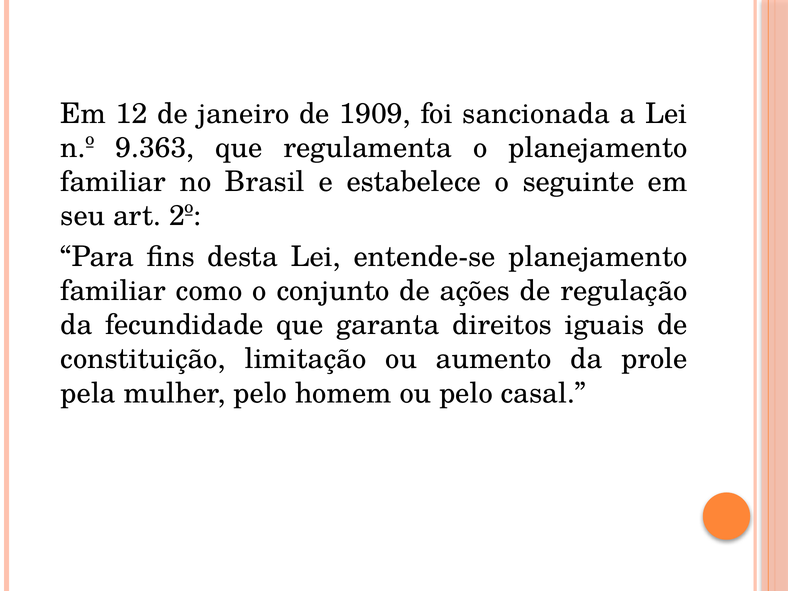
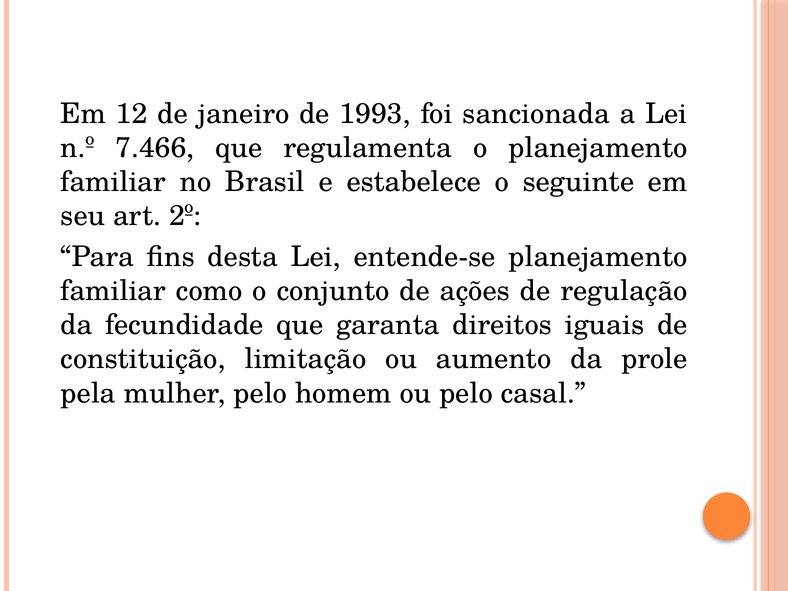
1909: 1909 -> 1993 (375, 114)
9.363: 9.363 -> 7.466 (155, 148)
